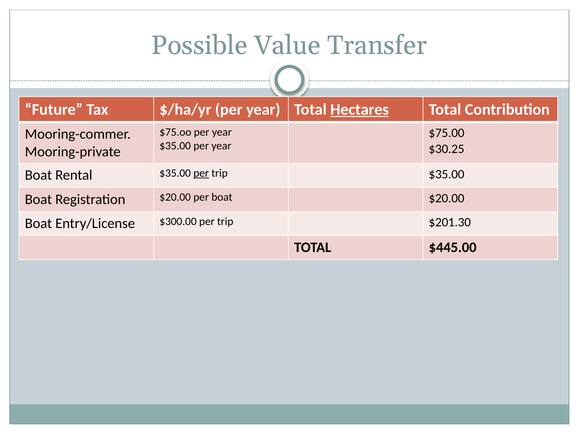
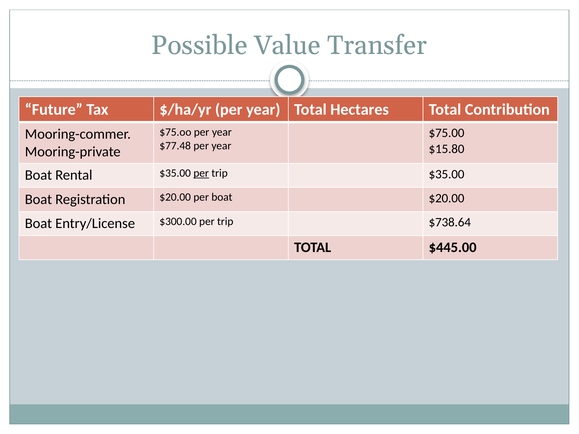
Hectares underline: present -> none (360, 110)
$35.00: $35.00 -> $77.48 (175, 146)
$30.25: $30.25 -> $15.80 (447, 149)
$201.30: $201.30 -> $738.64 (450, 223)
